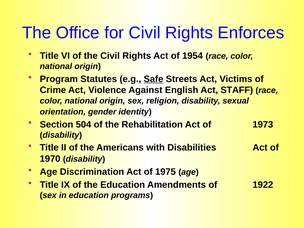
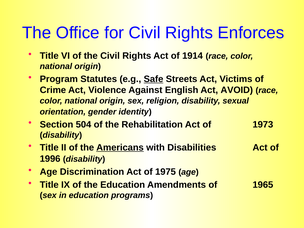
1954: 1954 -> 1914 (193, 56)
STAFF: STAFF -> AVOID (237, 90)
Americans underline: none -> present (120, 148)
1970: 1970 -> 1996 (50, 159)
1922: 1922 -> 1965 (263, 185)
